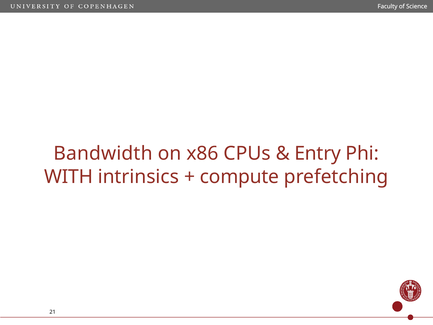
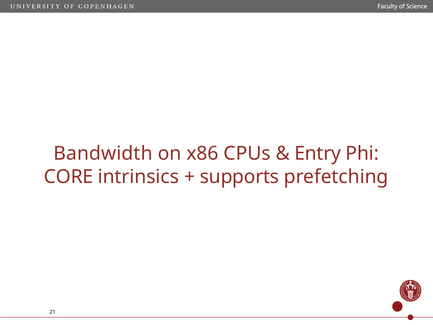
WITH: WITH -> CORE (69, 177)
compute: compute -> supports (240, 177)
